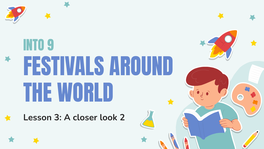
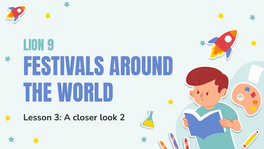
INTO: INTO -> LION (34, 46)
